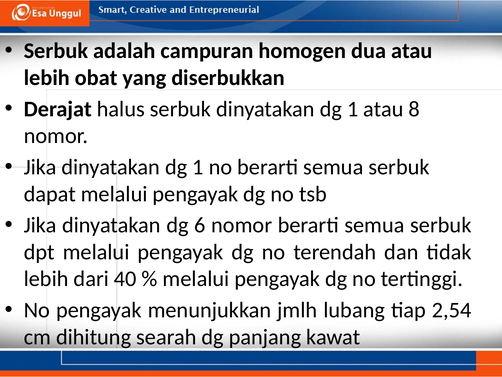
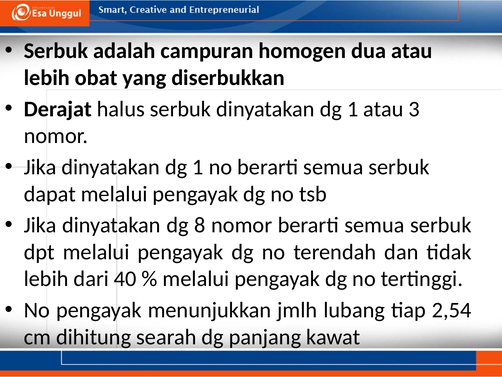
8: 8 -> 3 (414, 109)
6: 6 -> 8 (200, 225)
